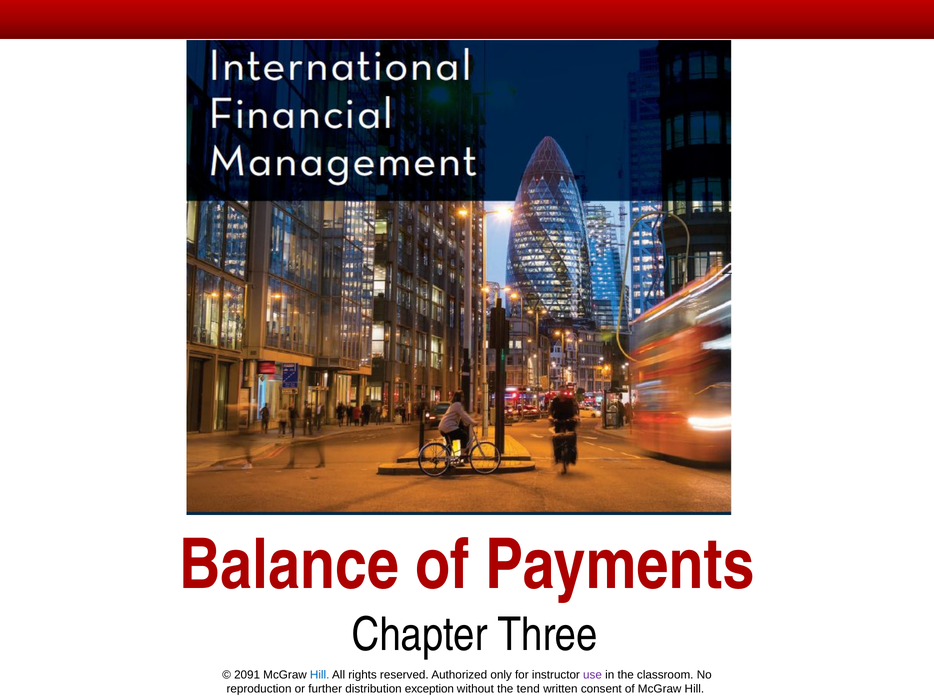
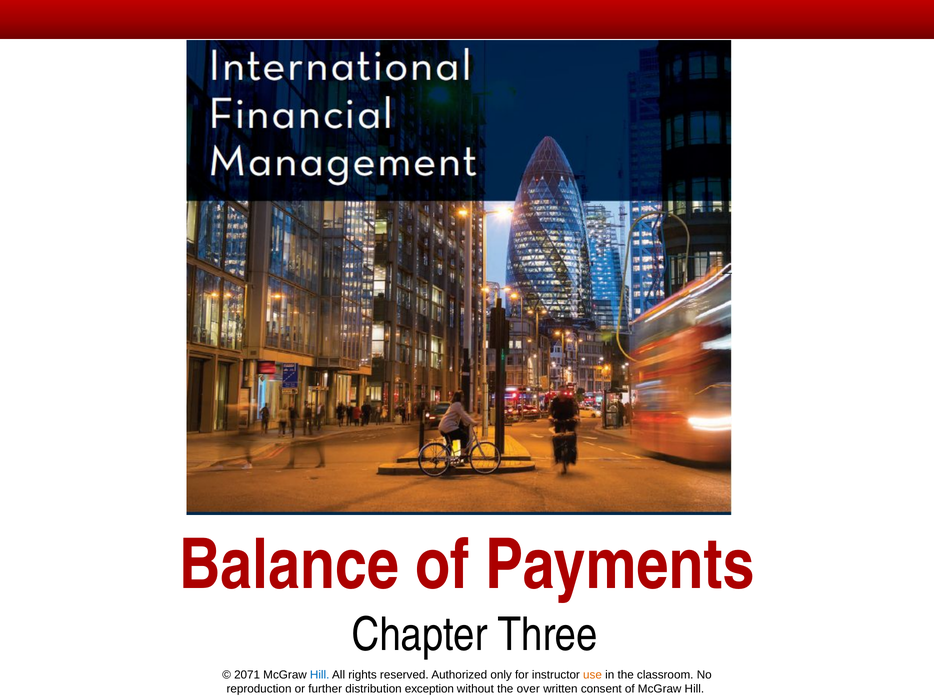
2091: 2091 -> 2071 (247, 676)
use colour: purple -> orange (593, 676)
tend: tend -> over (528, 690)
